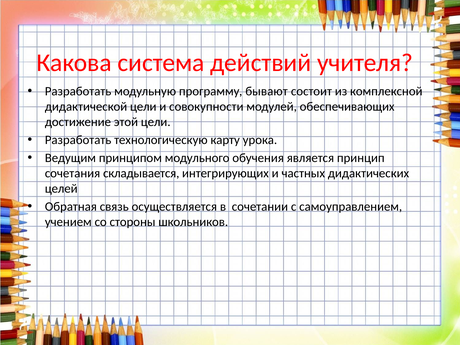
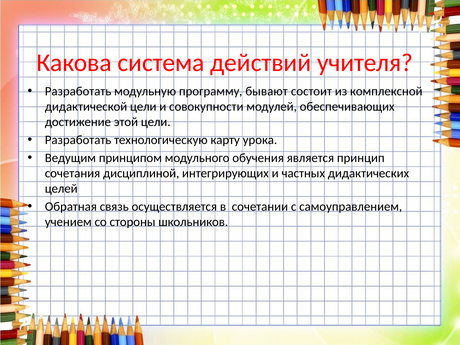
складывается: складывается -> дисциплиной (141, 173)
